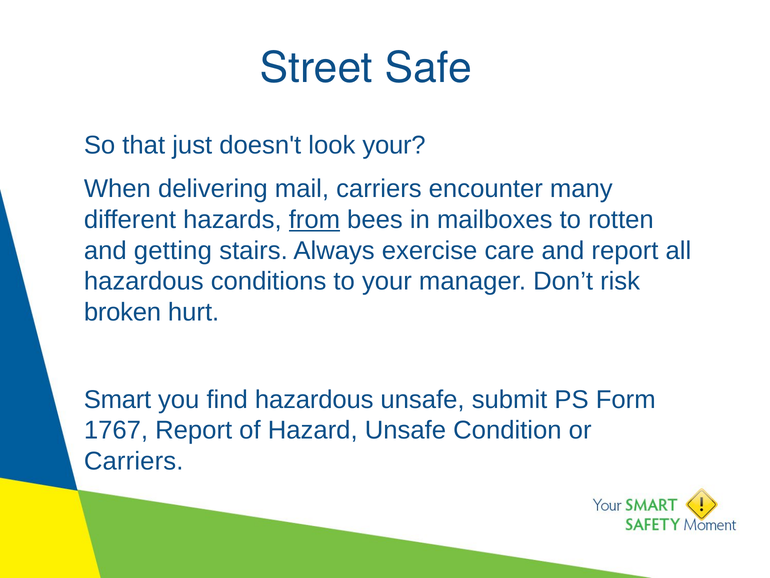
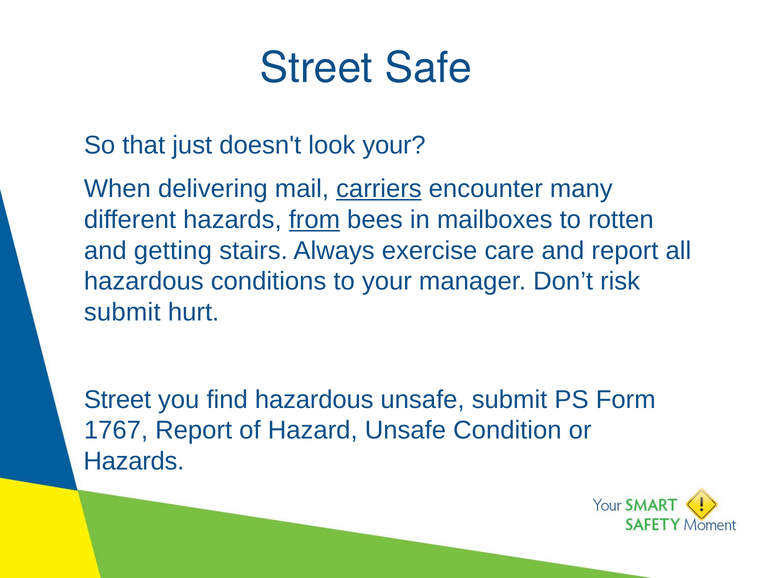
carriers underline: none -> present (379, 189)
broken: broken -> submit (122, 312)
Smart: Smart -> Street (118, 399)
Carriers: Carriers -> Hazards (134, 461)
